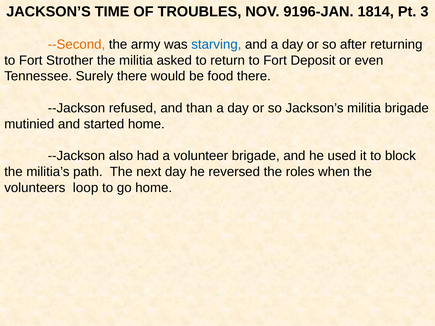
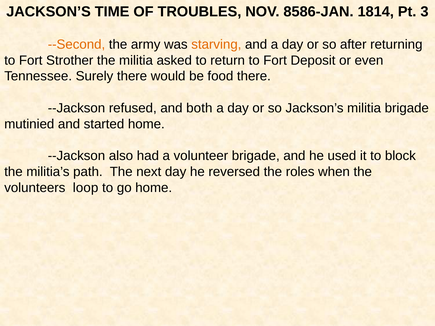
9196-JAN: 9196-JAN -> 8586-JAN (319, 12)
starving colour: blue -> orange (216, 44)
than: than -> both (199, 108)
